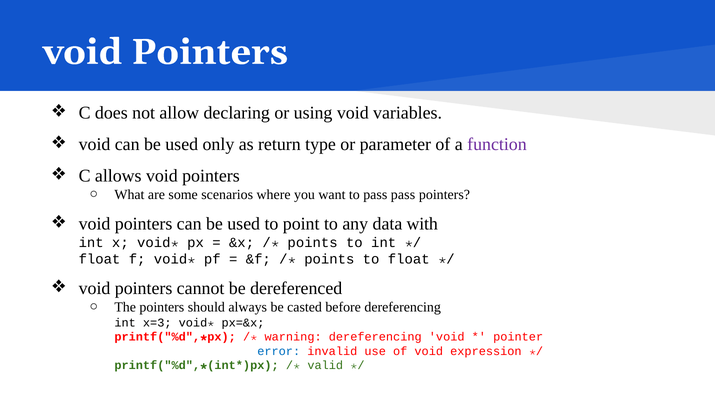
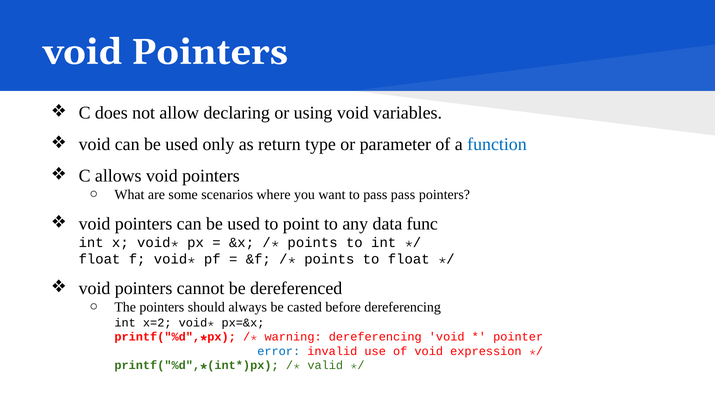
function colour: purple -> blue (497, 144)
with: with -> func (422, 224)
x=3: x=3 -> x=2 (157, 323)
